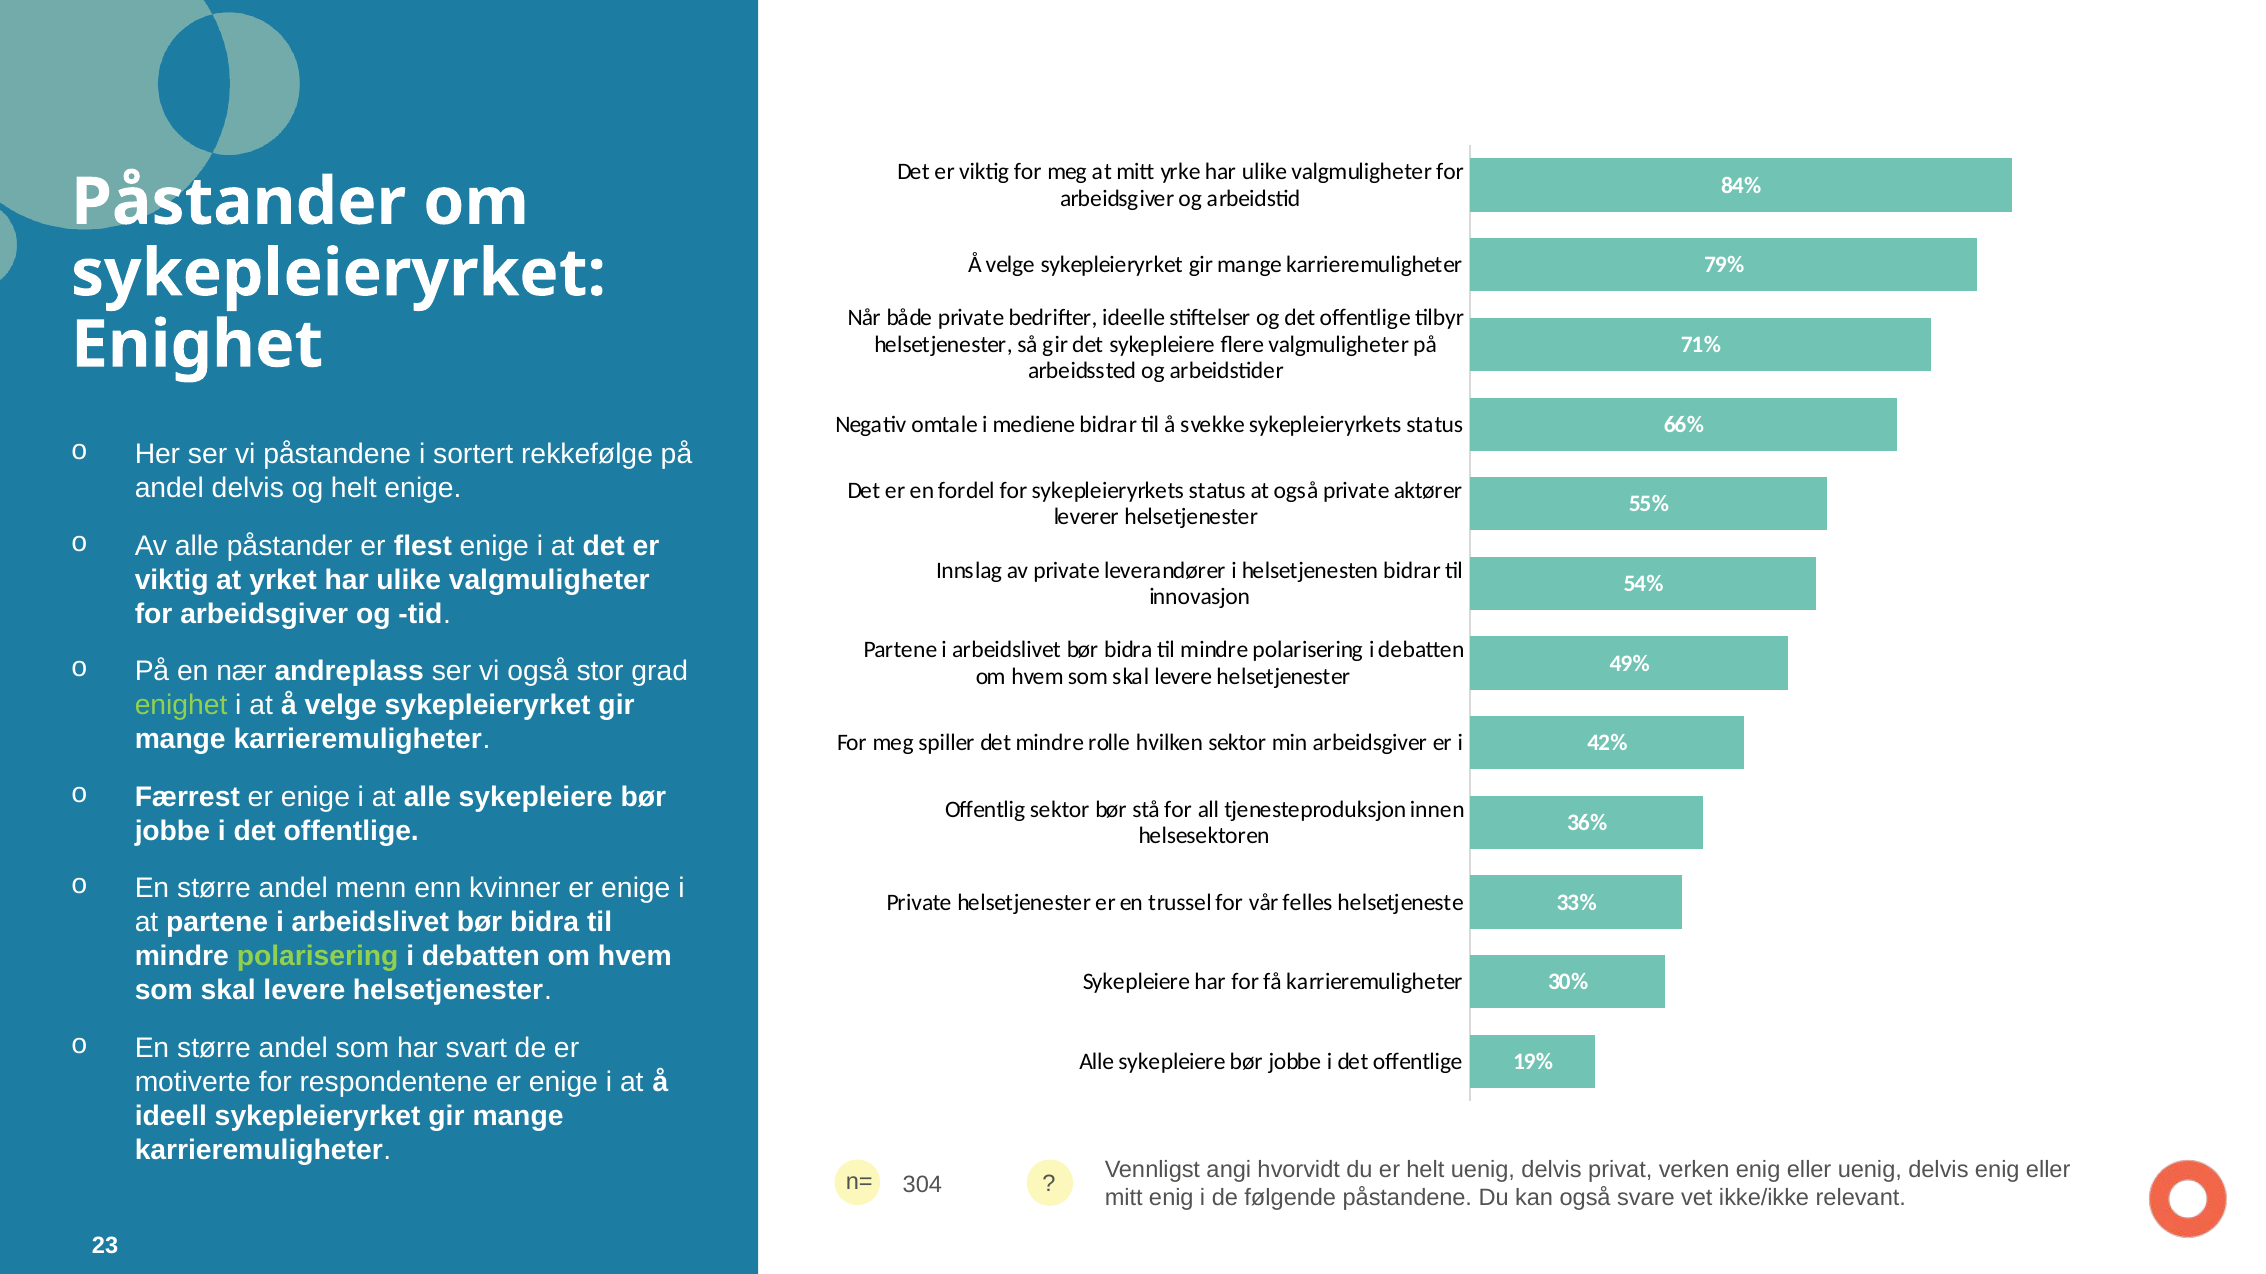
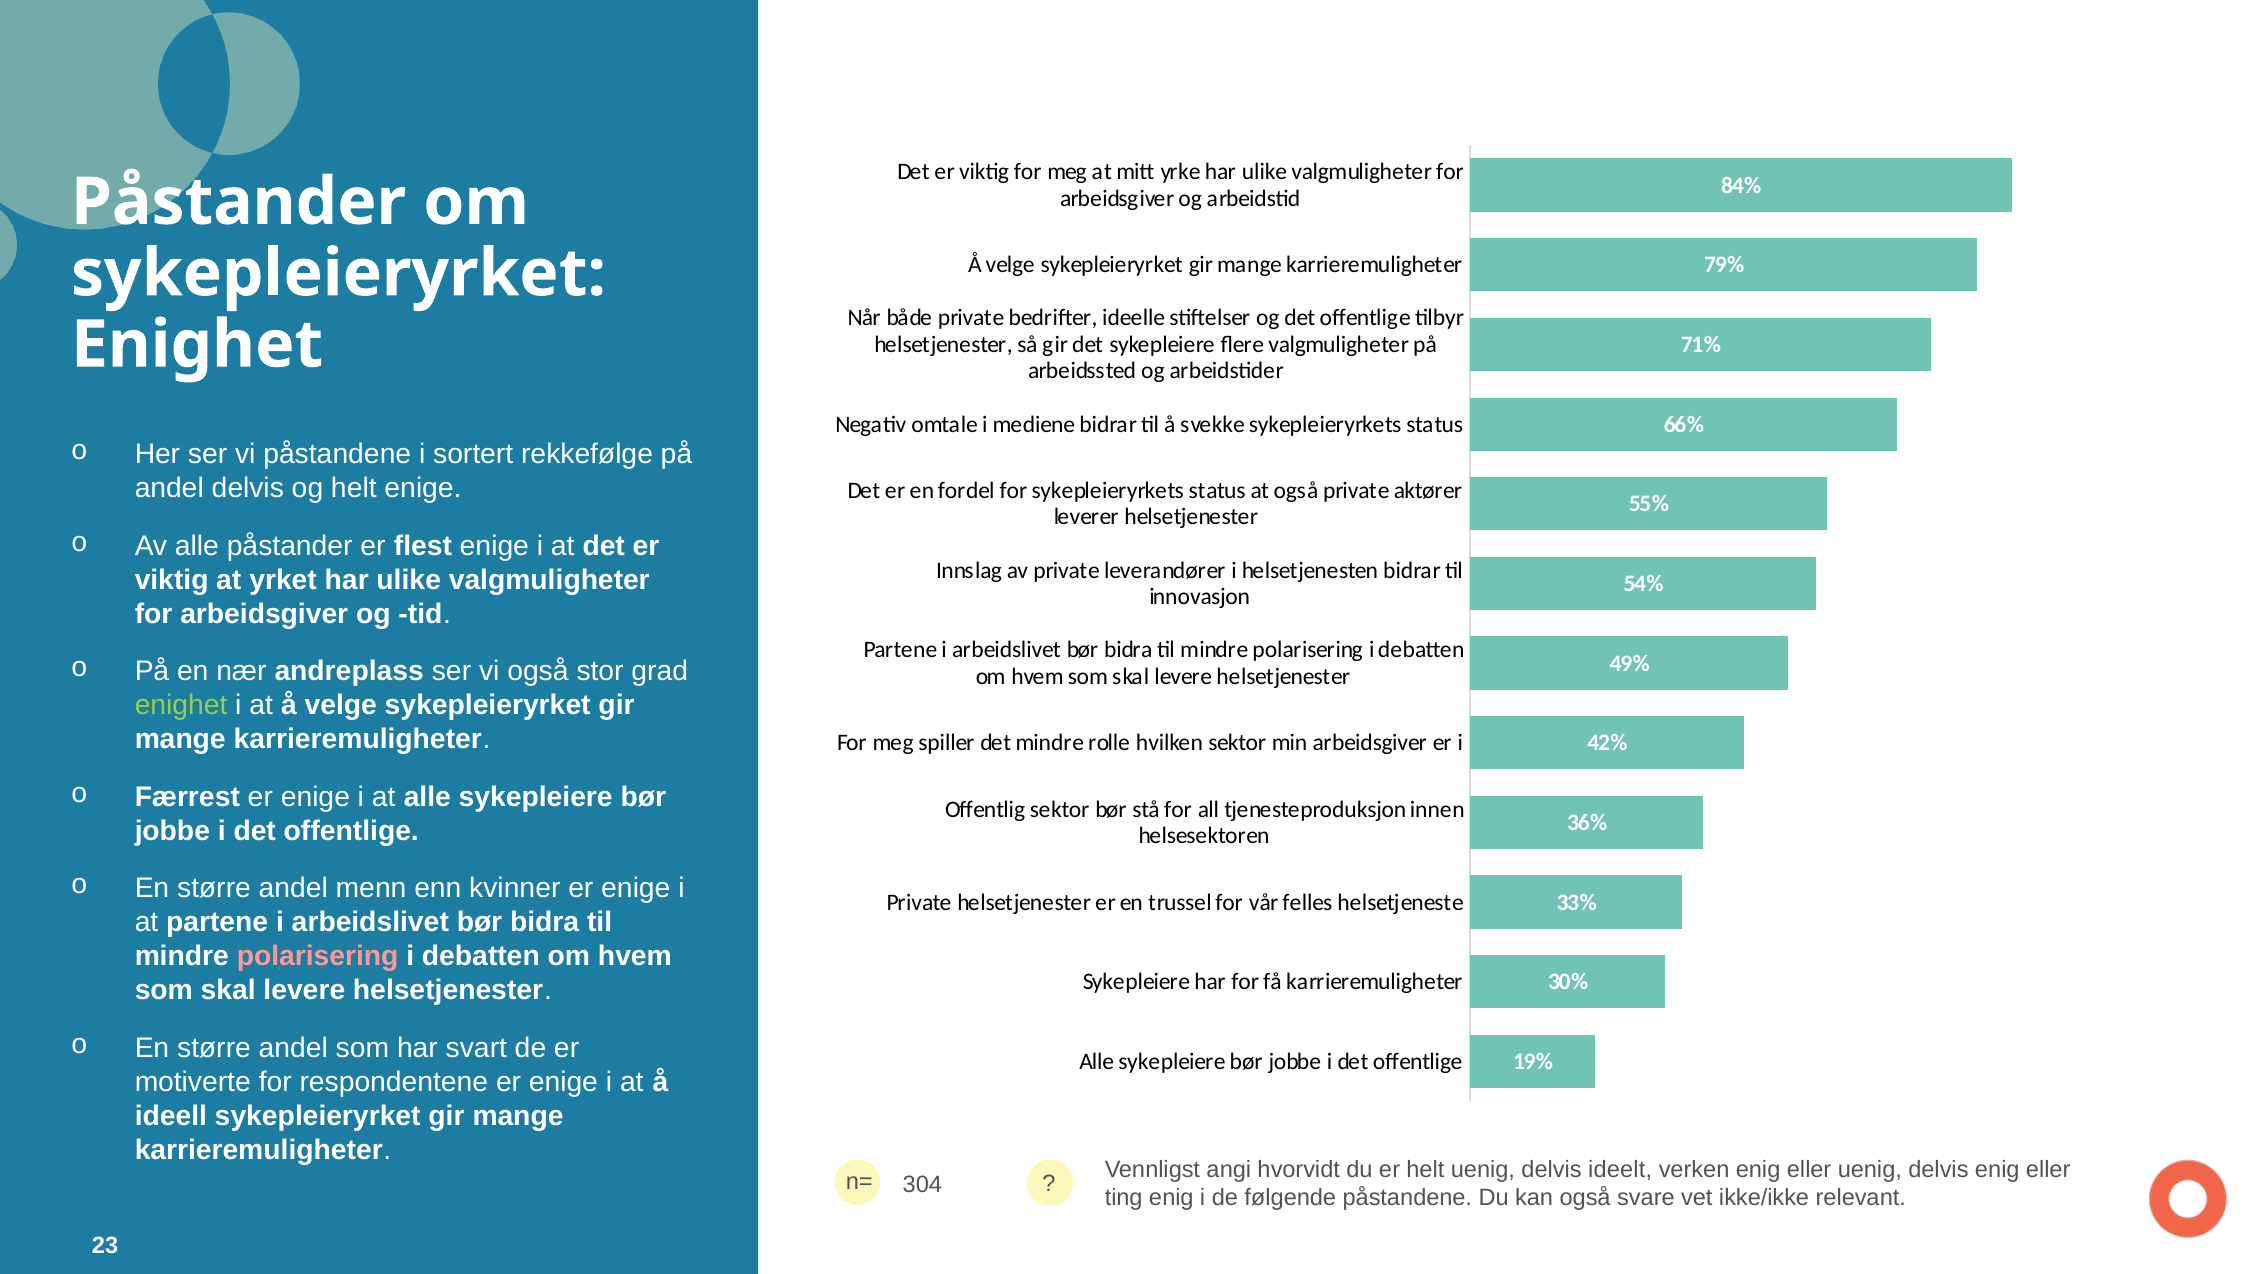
polarisering colour: light green -> pink (318, 957)
privat: privat -> ideelt (1620, 1170)
mitt: mitt -> ting (1124, 1199)
